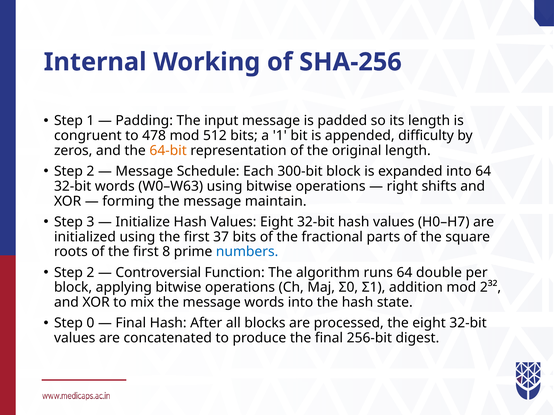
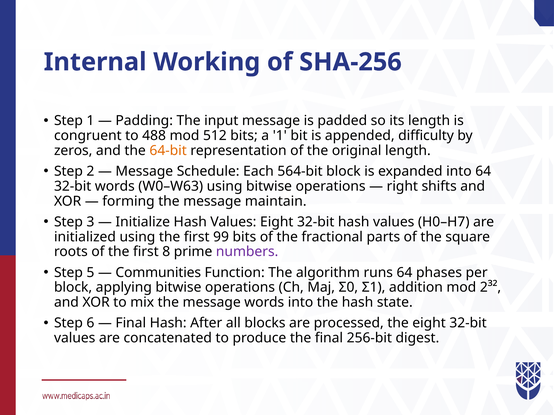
478: 478 -> 488 (154, 136)
300-bit: 300-bit -> 564-bit (300, 171)
37: 37 -> 99 (221, 237)
numbers colour: blue -> purple (247, 252)
2: 2 -> 5 (90, 273)
Controversial: Controversial -> Communities (158, 273)
double: double -> phases (439, 273)
0: 0 -> 6 (90, 323)
